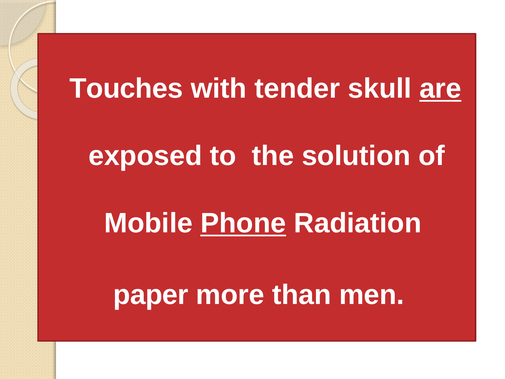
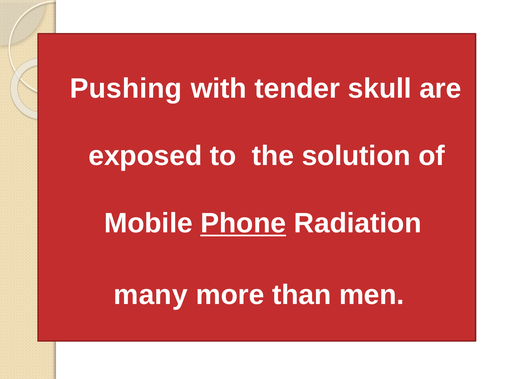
Touches: Touches -> Pushing (126, 89)
are underline: present -> none (440, 89)
paper: paper -> many (151, 295)
